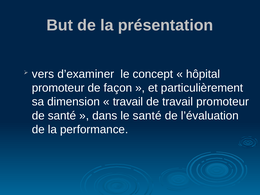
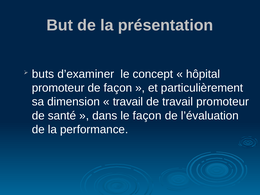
vers: vers -> buts (43, 74)
le santé: santé -> façon (147, 116)
